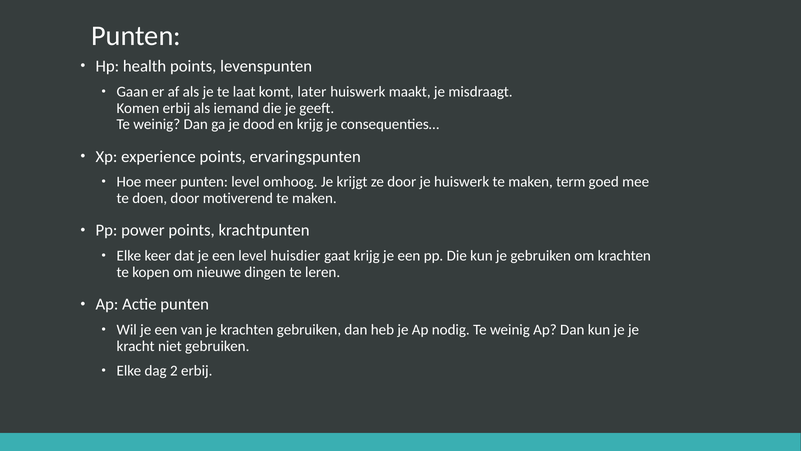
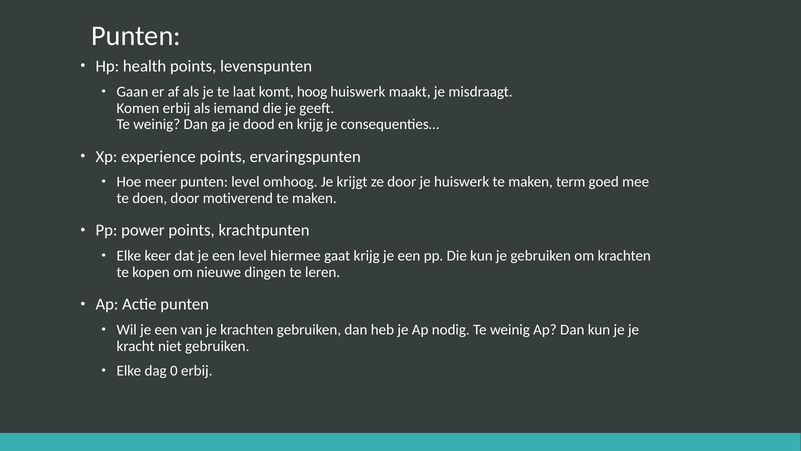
later: later -> hoog (312, 92)
huisdier: huisdier -> hiermee (295, 256)
2: 2 -> 0 (174, 370)
